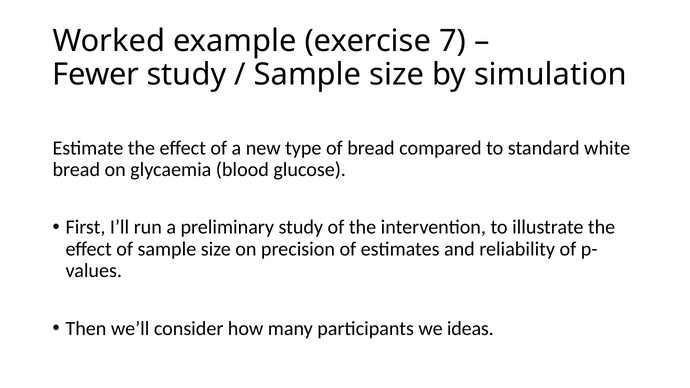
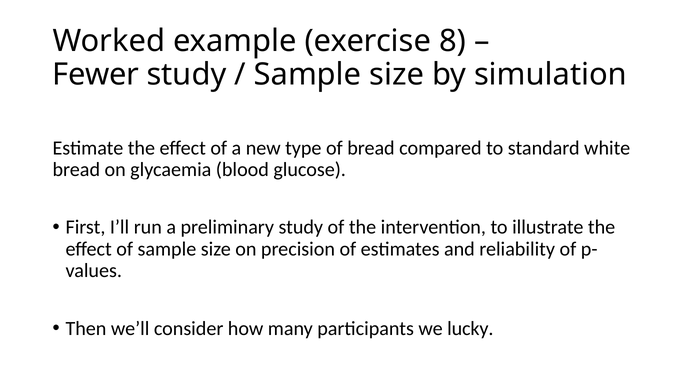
7: 7 -> 8 (453, 41)
ideas: ideas -> lucky (470, 329)
